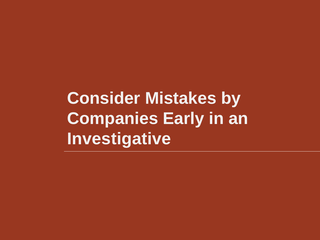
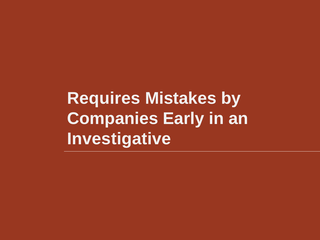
Consider: Consider -> Requires (104, 98)
